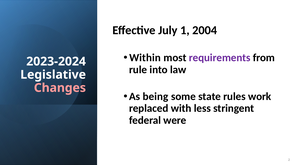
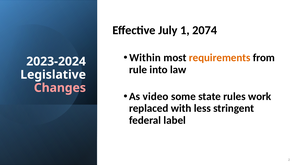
2004: 2004 -> 2074 (205, 30)
requirements colour: purple -> orange (220, 58)
being: being -> video (156, 96)
were: were -> label (175, 120)
